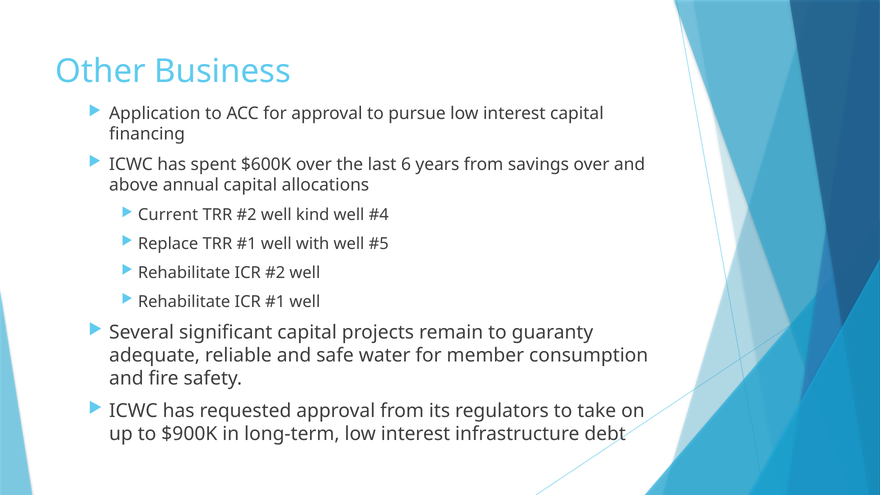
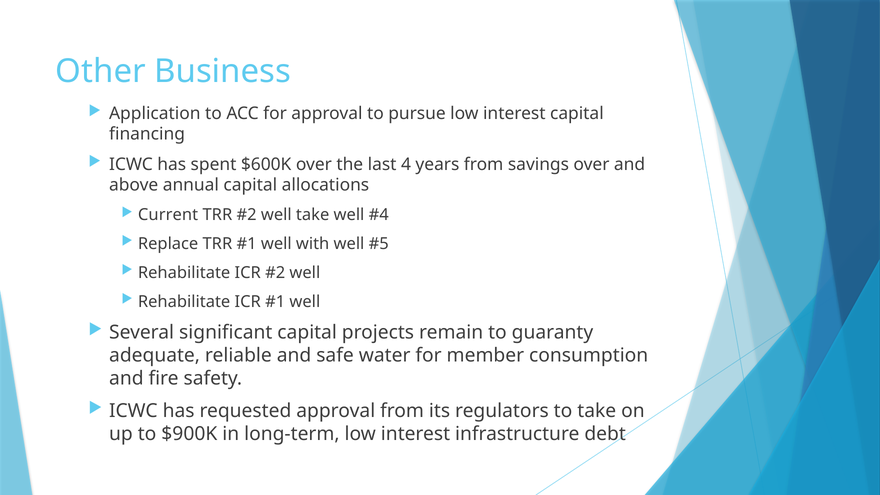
6: 6 -> 4 (406, 164)
well kind: kind -> take (313, 215)
